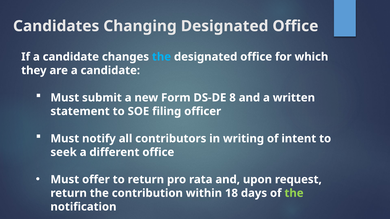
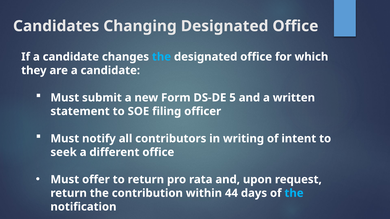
8: 8 -> 5 (233, 98)
18: 18 -> 44 (231, 193)
the colour: light green -> light blue (294, 193)
